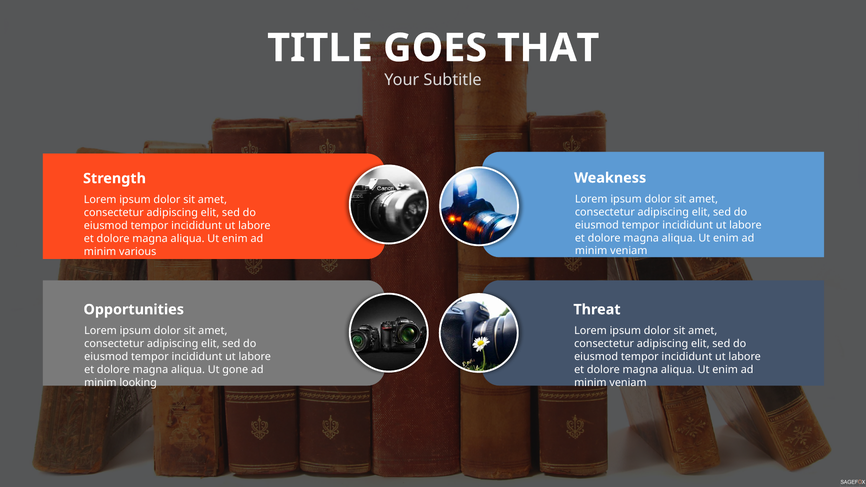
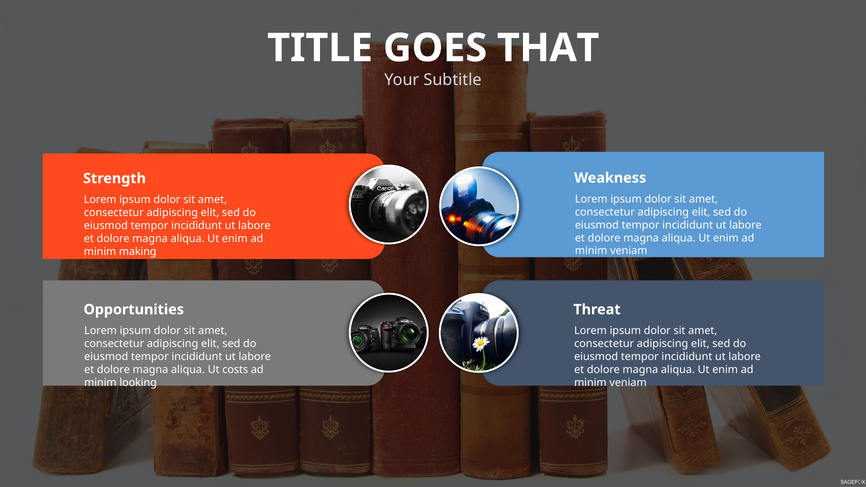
various: various -> making (138, 252)
gone: gone -> costs (235, 370)
